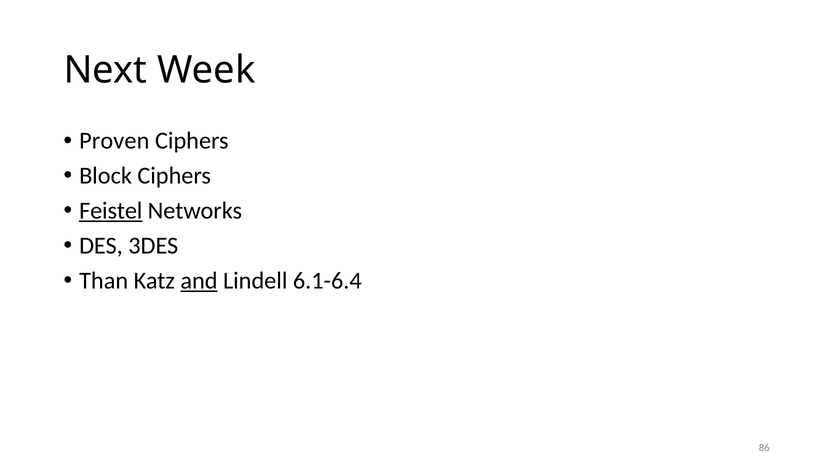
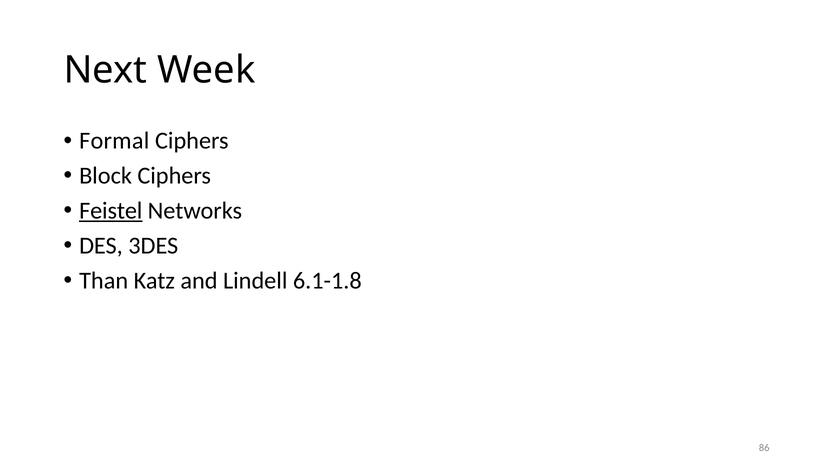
Proven: Proven -> Formal (114, 141)
and underline: present -> none (199, 281)
6.1-6.4: 6.1-6.4 -> 6.1-1.8 (327, 281)
